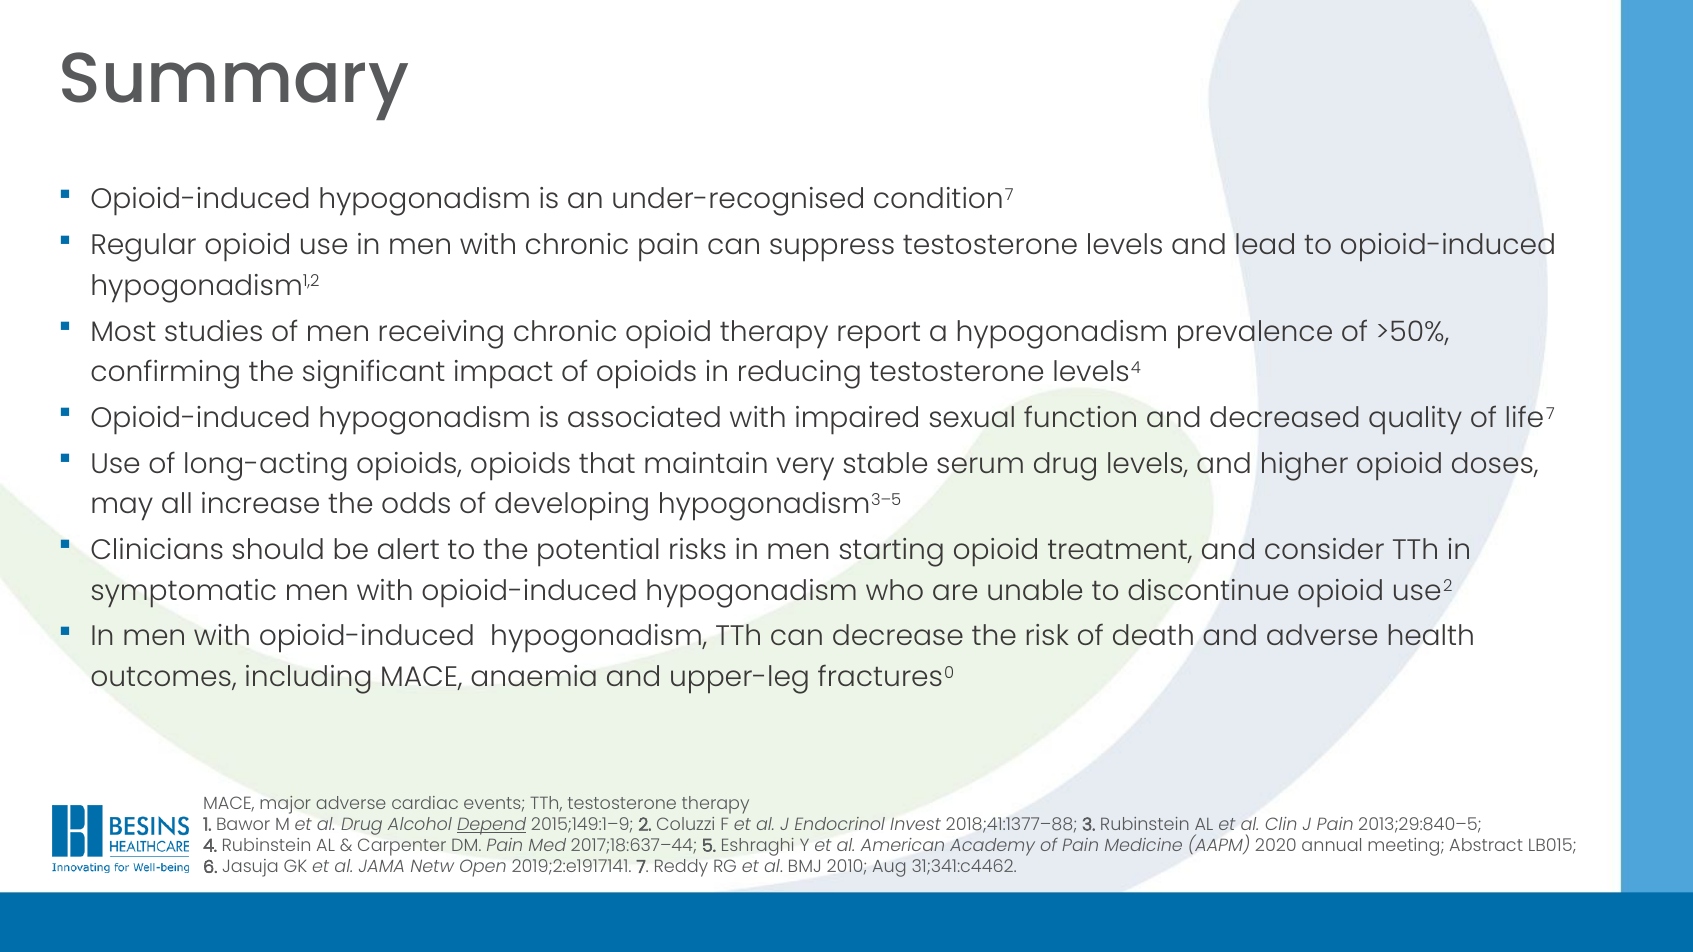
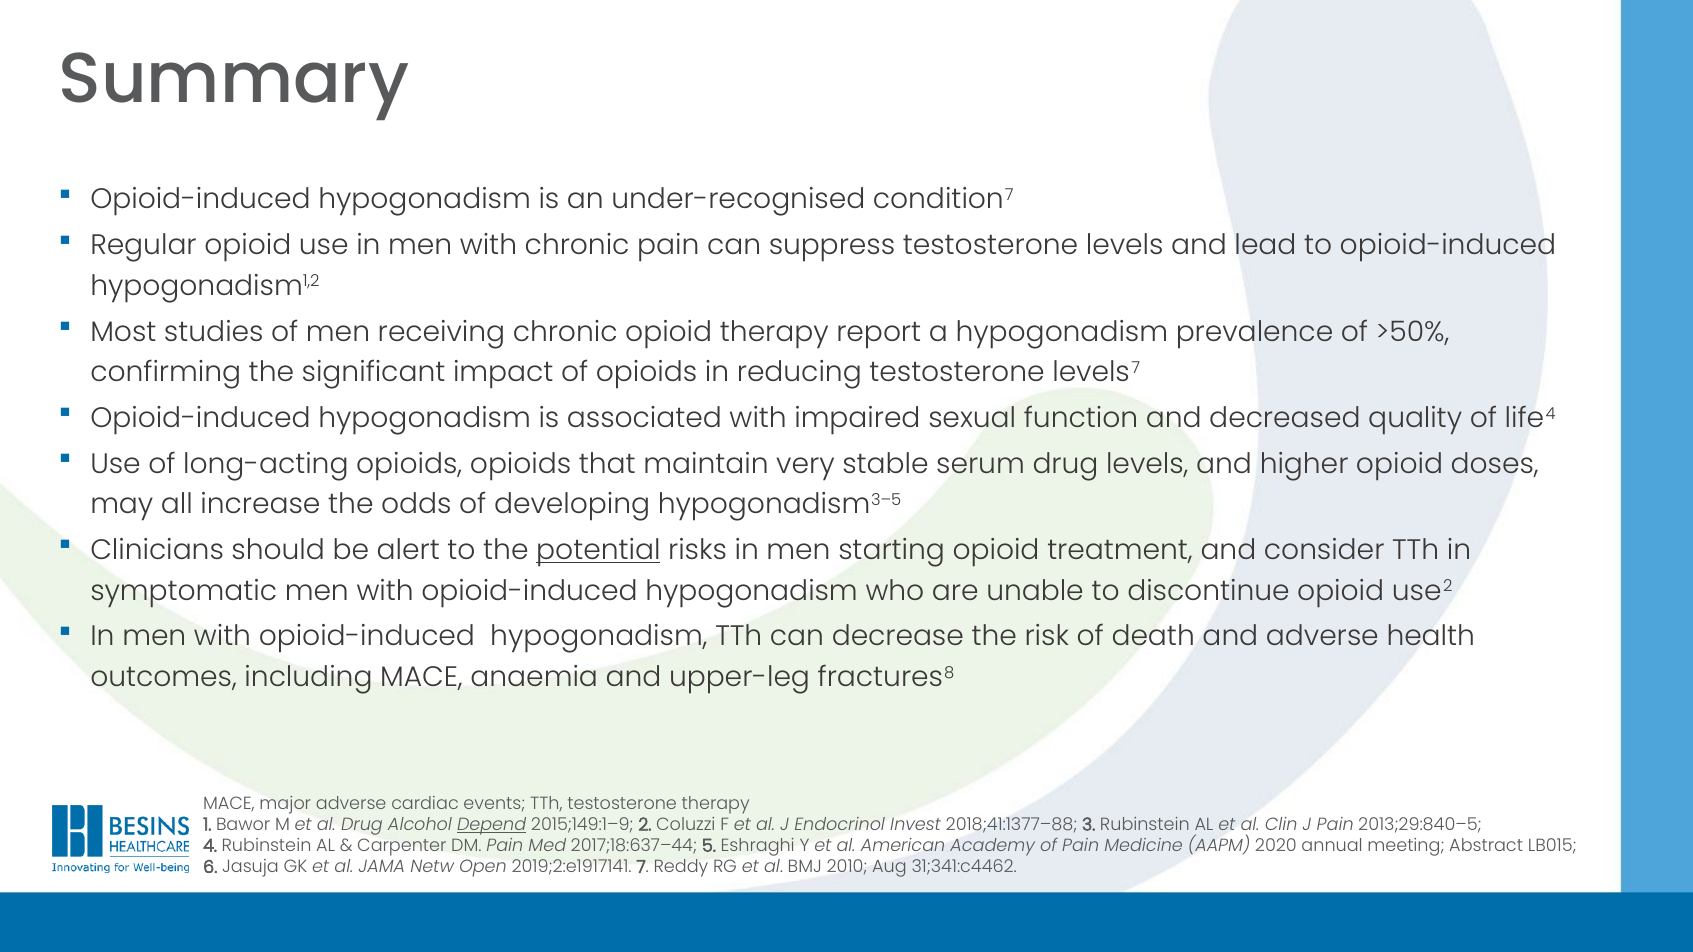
levels 4: 4 -> 7 (1136, 368)
7: 7 -> 4 (1551, 414)
potential underline: none -> present (598, 550)
0: 0 -> 8 (949, 673)
